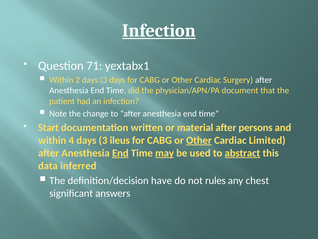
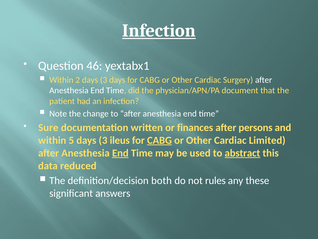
71: 71 -> 46 (94, 66)
Start: Start -> Sure (48, 127)
material: material -> finances (195, 127)
4: 4 -> 5 (71, 140)
CABG underline: none -> present (159, 140)
Other underline: present -> none (199, 140)
may underline: present -> none (165, 153)
inferred: inferred -> reduced (78, 165)
have: have -> both (162, 180)
chest: chest -> these (257, 180)
